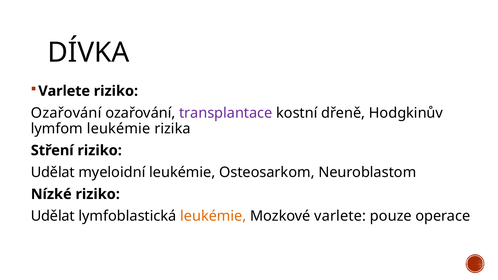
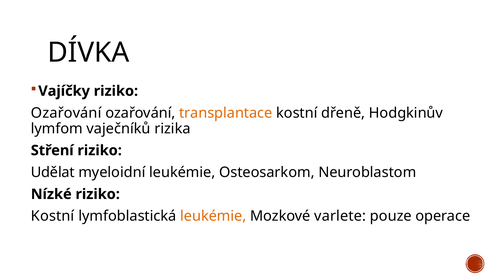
Varlete: Varlete -> Vajíčky (64, 91)
transplantace colour: purple -> orange (226, 113)
lymfom leukémie: leukémie -> vaječníků (119, 129)
Udělat: Udělat -> Kostní (53, 216)
